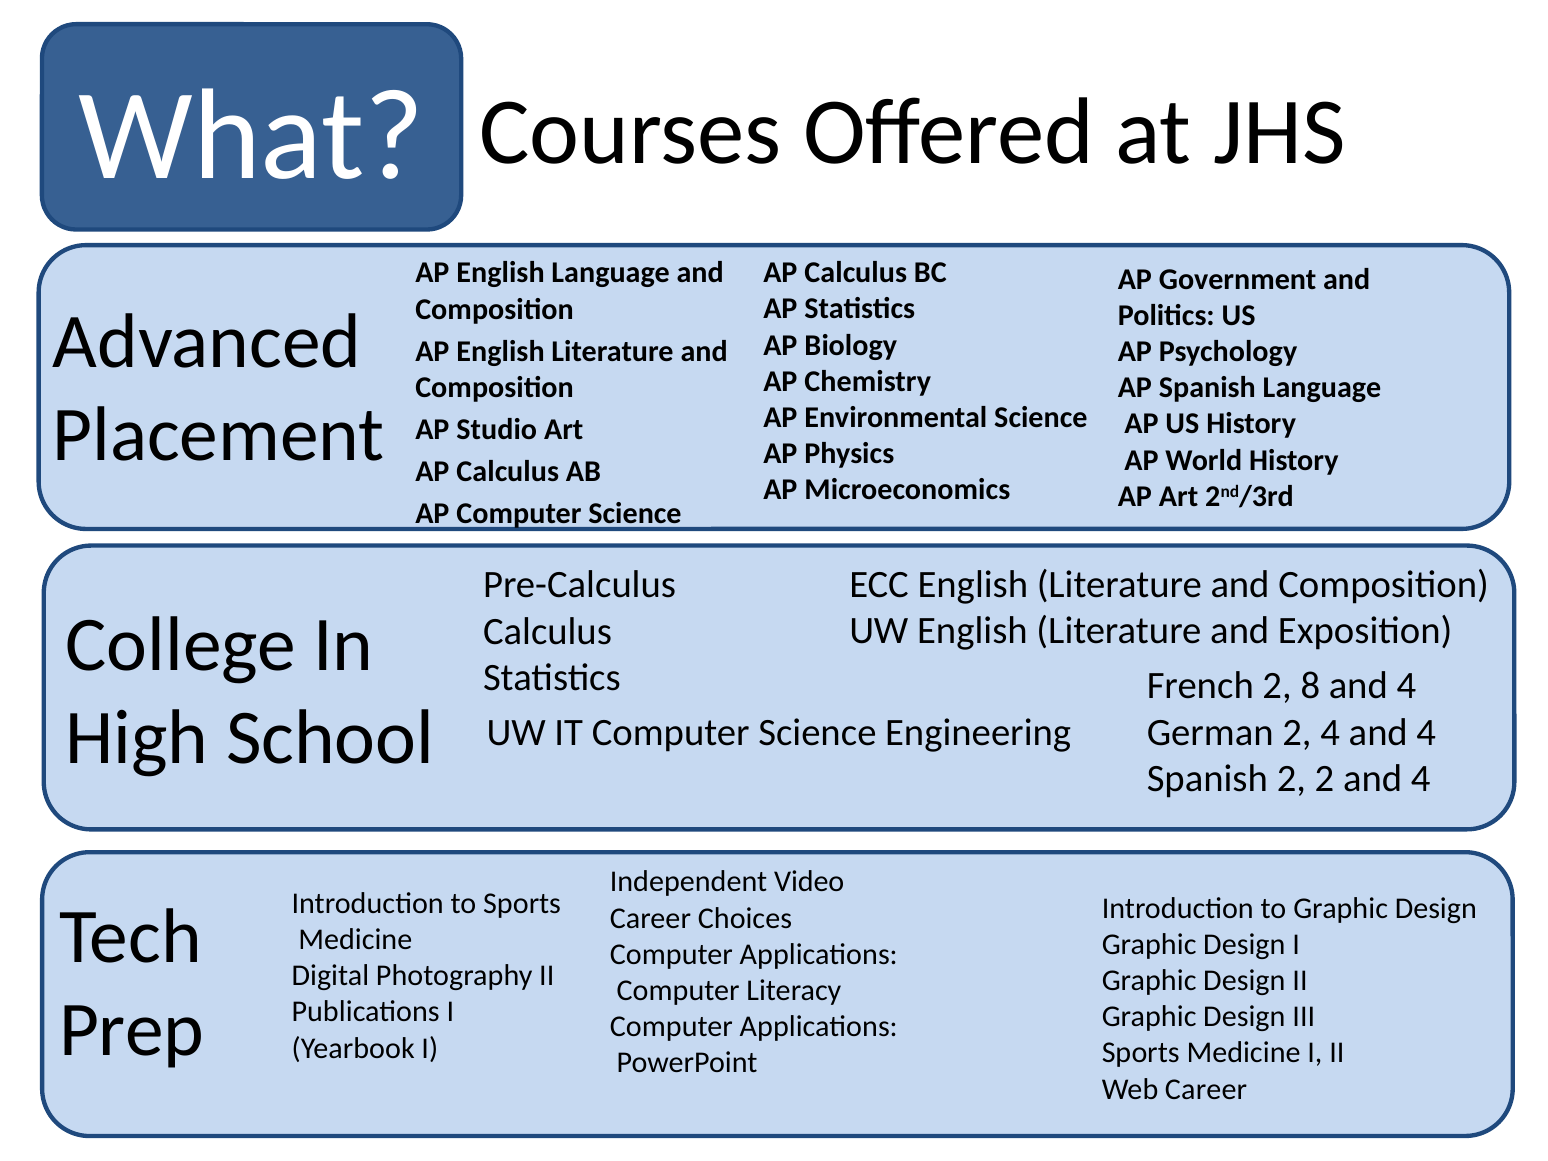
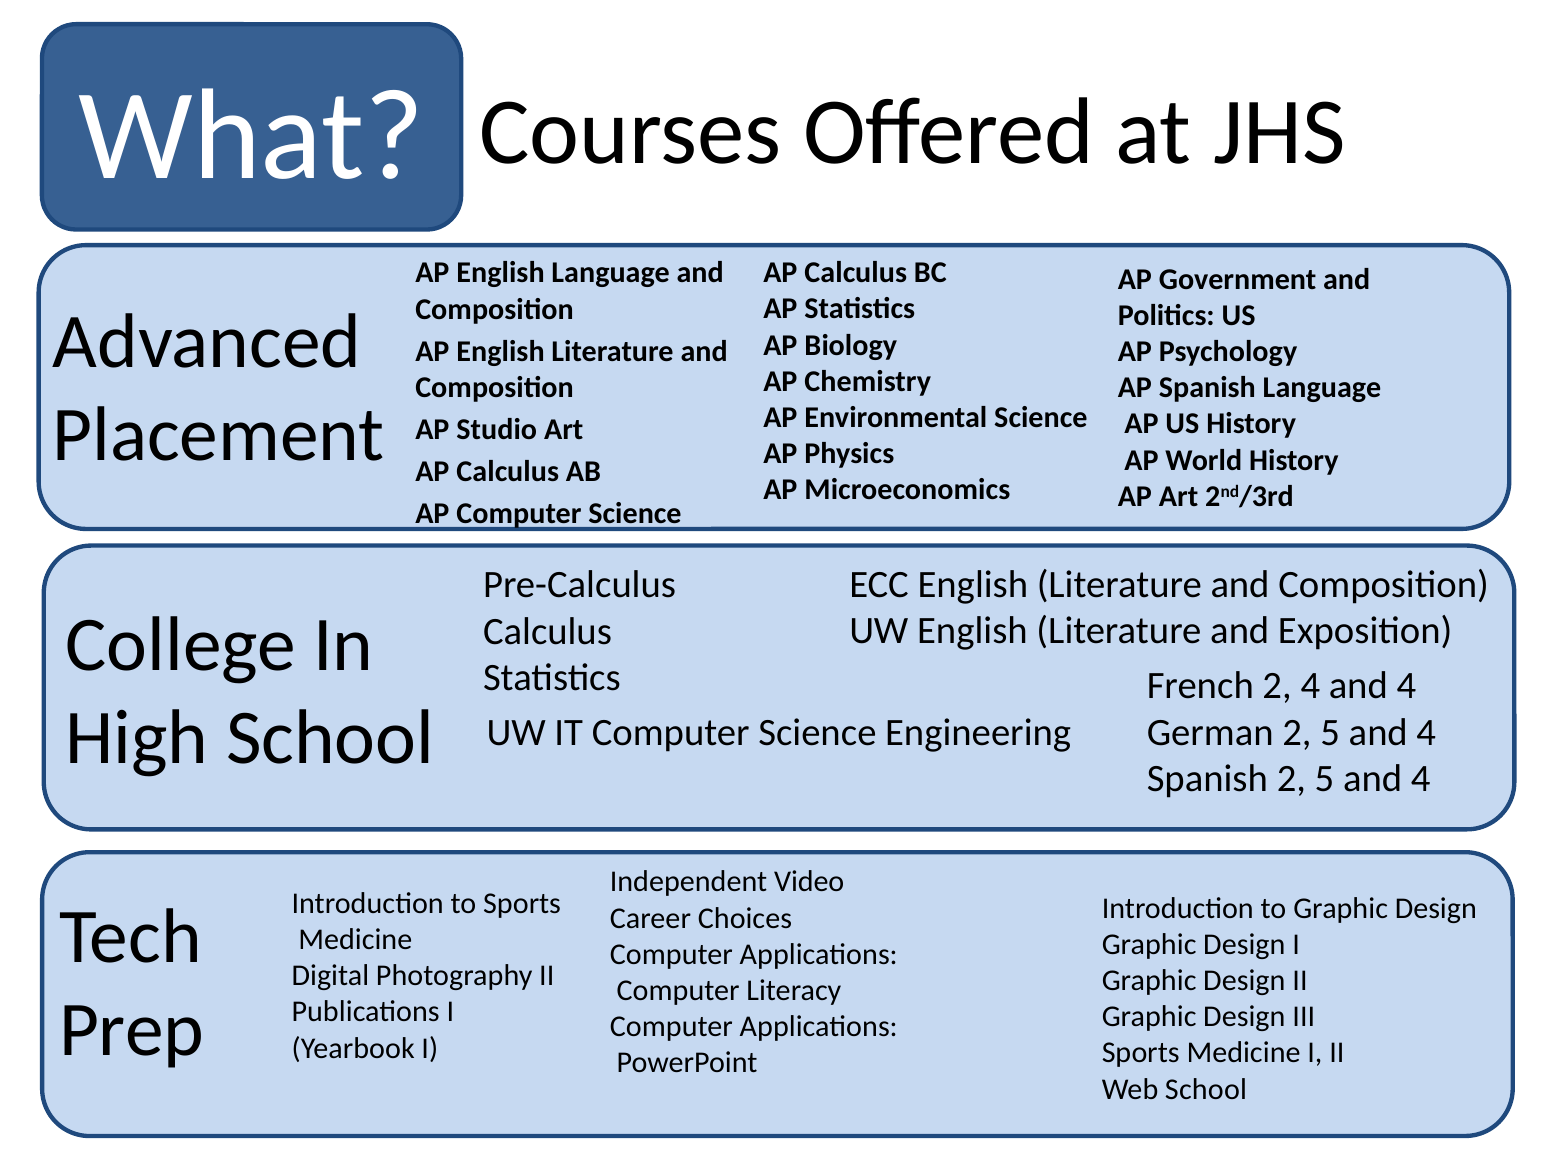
2 8: 8 -> 4 (1310, 686)
German 2 4: 4 -> 5 (1330, 732)
Spanish 2 2: 2 -> 5 (1324, 779)
Web Career: Career -> School (1206, 1089)
